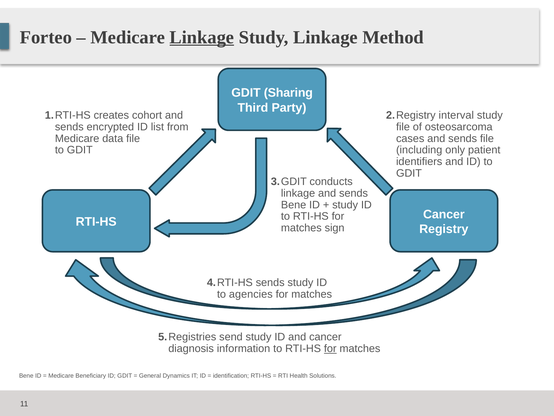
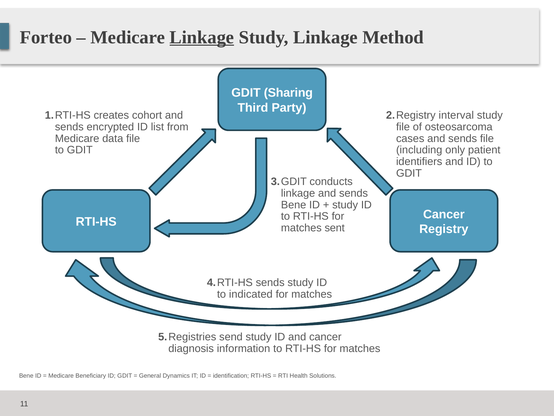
sign: sign -> sent (335, 228)
agencies: agencies -> indicated (251, 294)
for underline: present -> none (330, 348)
